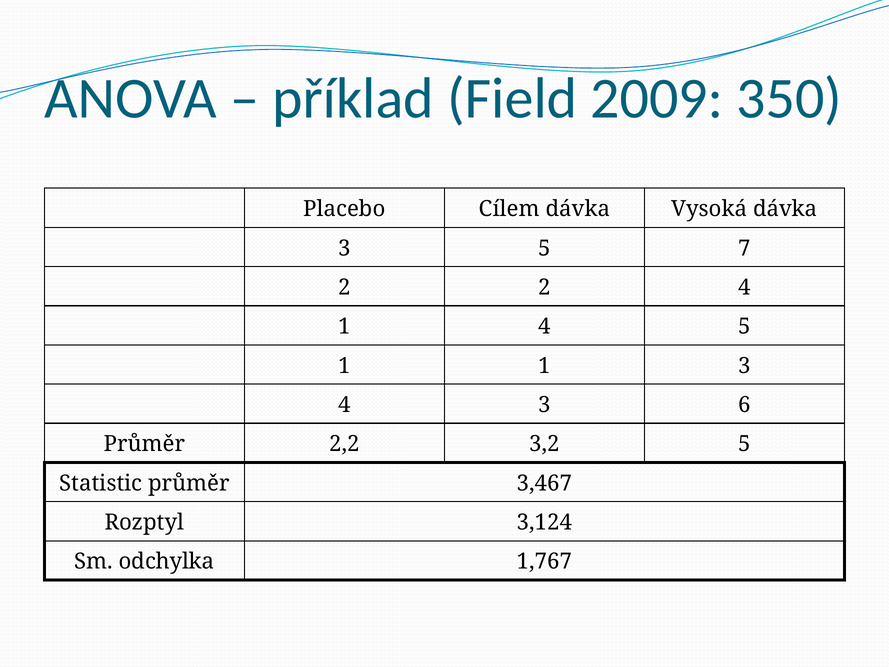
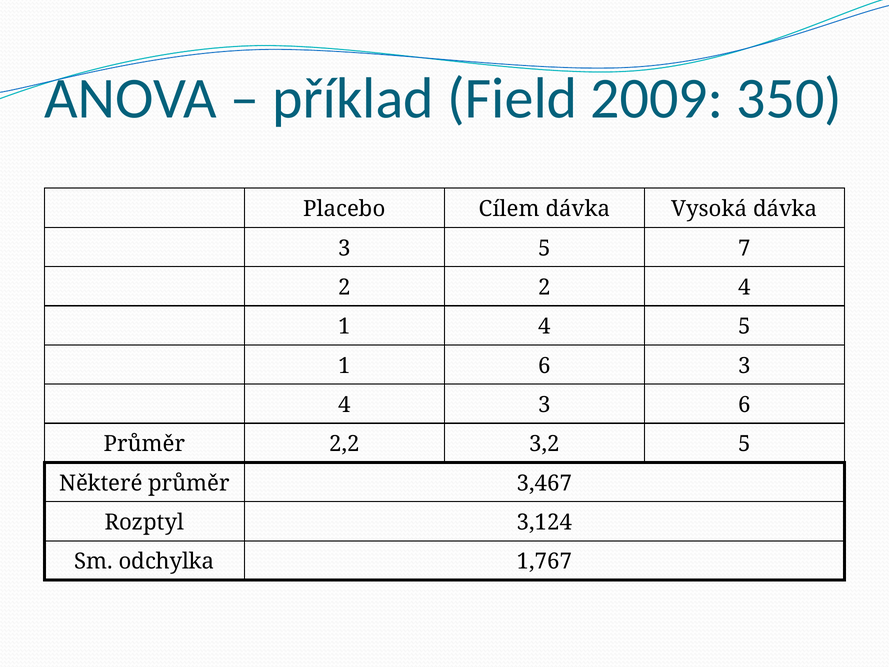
1 1: 1 -> 6 (545, 366)
Statistic: Statistic -> Některé (101, 483)
